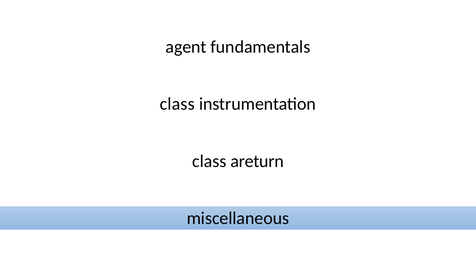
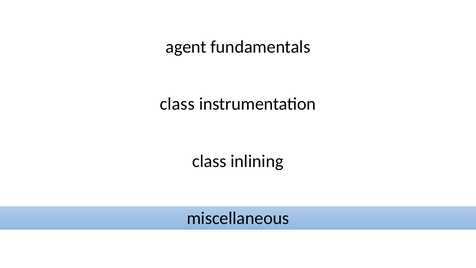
areturn: areturn -> inlining (257, 161)
